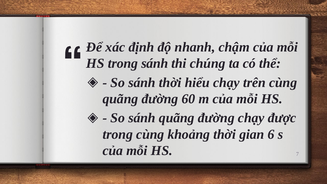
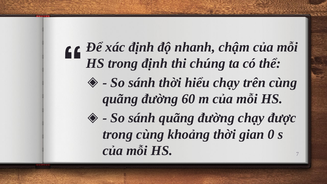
trong sánh: sánh -> định (155, 63)
6: 6 -> 0 (271, 134)
